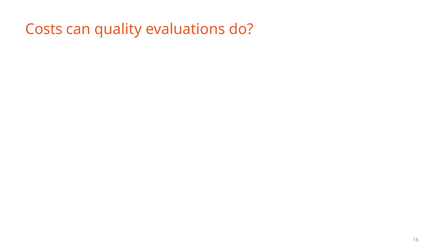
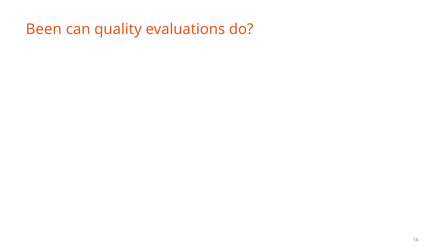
Costs: Costs -> Been (44, 29)
